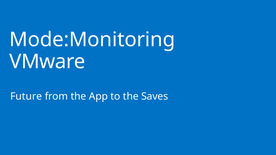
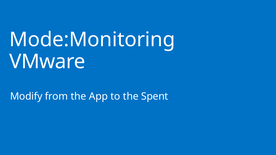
Future: Future -> Modify (26, 96)
Saves: Saves -> Spent (155, 96)
